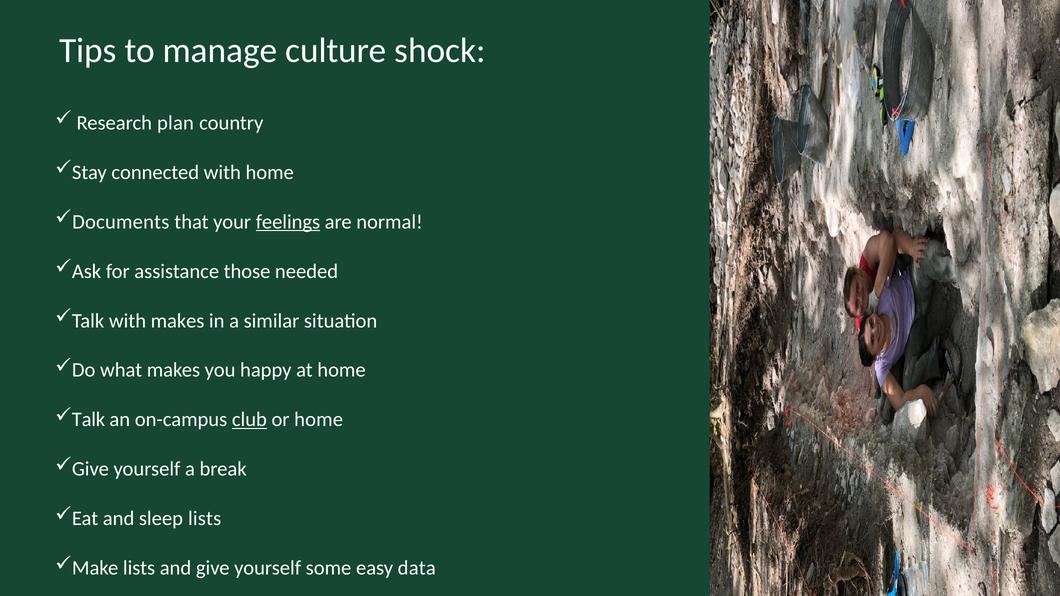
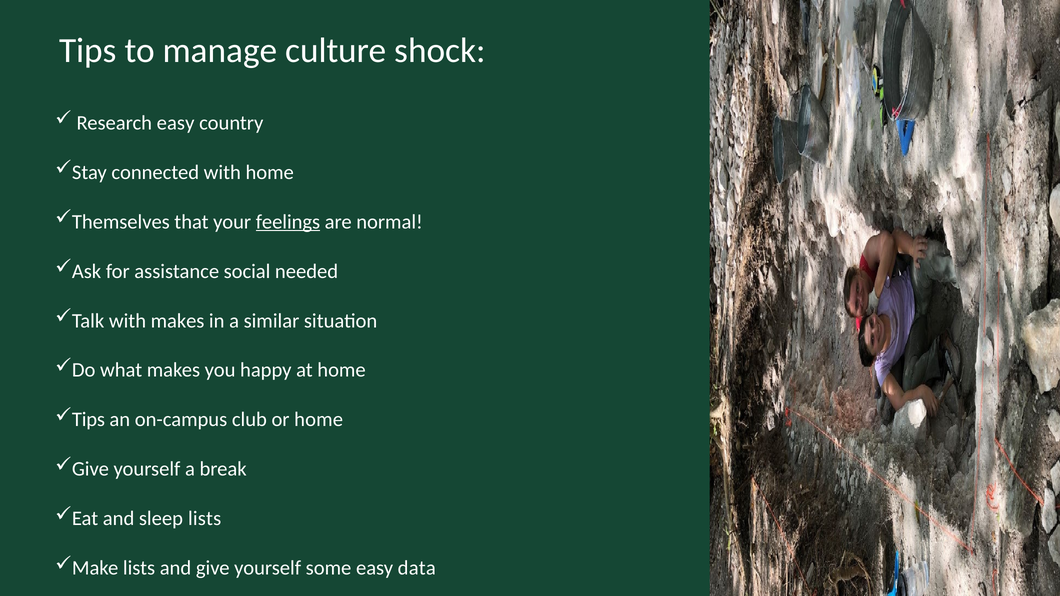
Research plan: plan -> easy (176, 123)
Documents: Documents -> Themselves (121, 222)
those: those -> social (247, 271)
Talk: Talk -> Tips (88, 420)
club underline: present -> none (249, 420)
